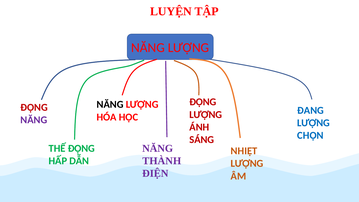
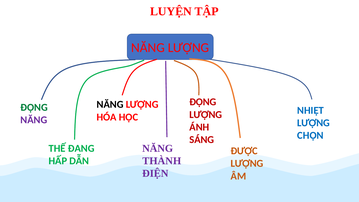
ĐỘNG colour: red -> green (34, 107)
ĐANG: ĐANG -> NHIỆT (311, 110)
THẾ ĐỘNG: ĐỘNG -> ĐANG (81, 148)
NHIỆT: NHIỆT -> ĐƯỢC (244, 151)
